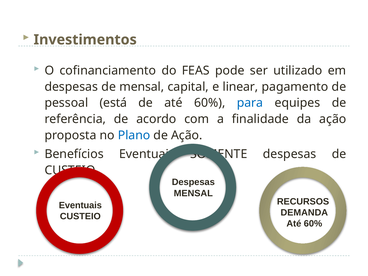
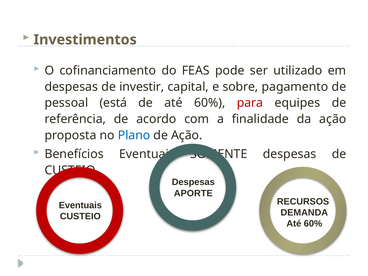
de mensal: mensal -> investir (142, 87)
linear: linear -> sobre (240, 87)
para colour: blue -> red (250, 103)
MENSAL: MENSAL -> APORTE (193, 193)
